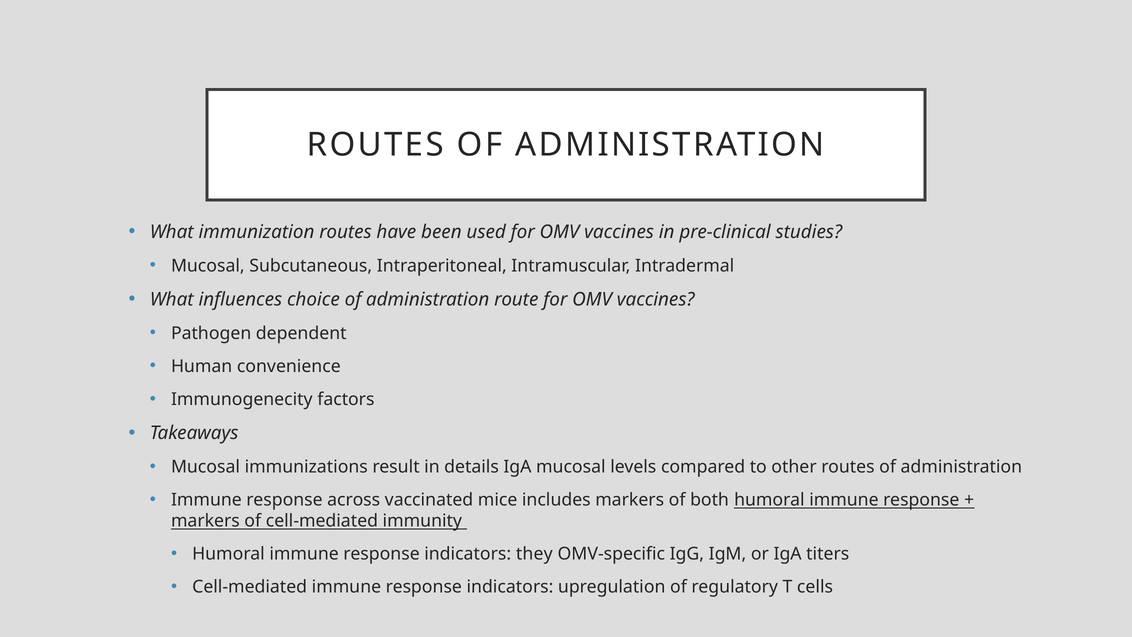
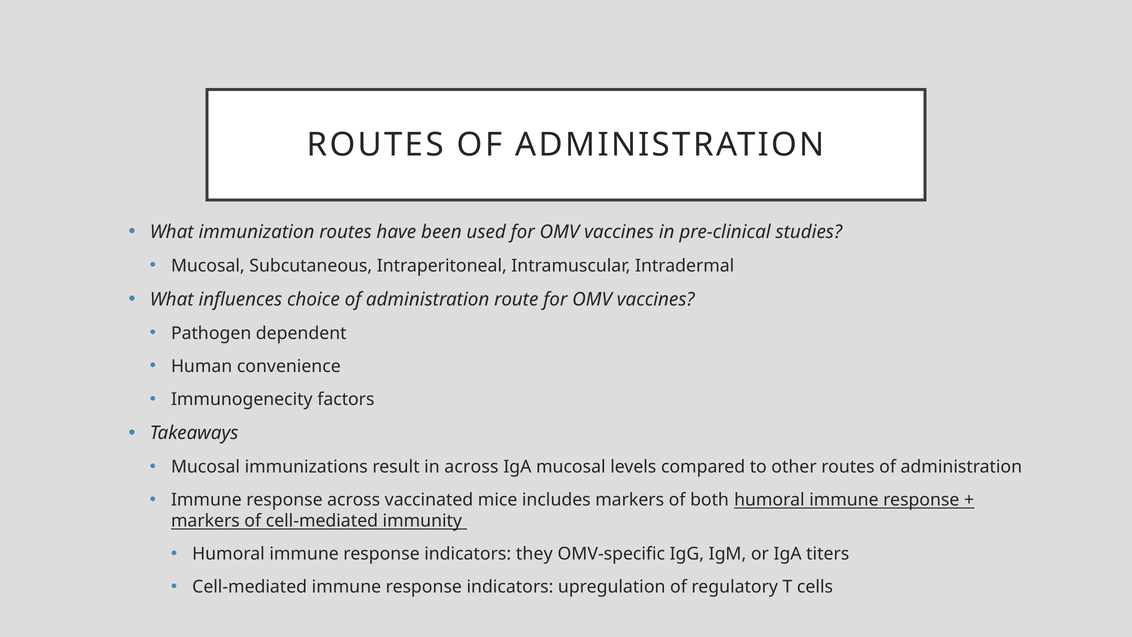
in details: details -> across (471, 467)
